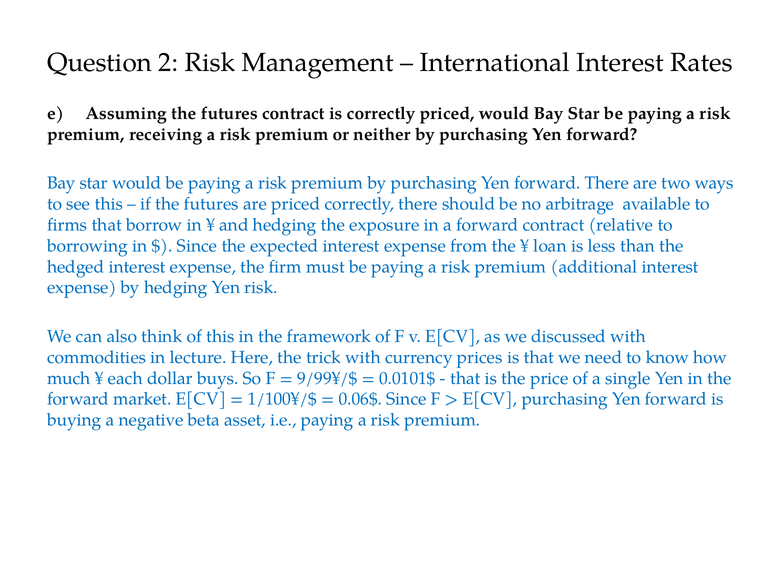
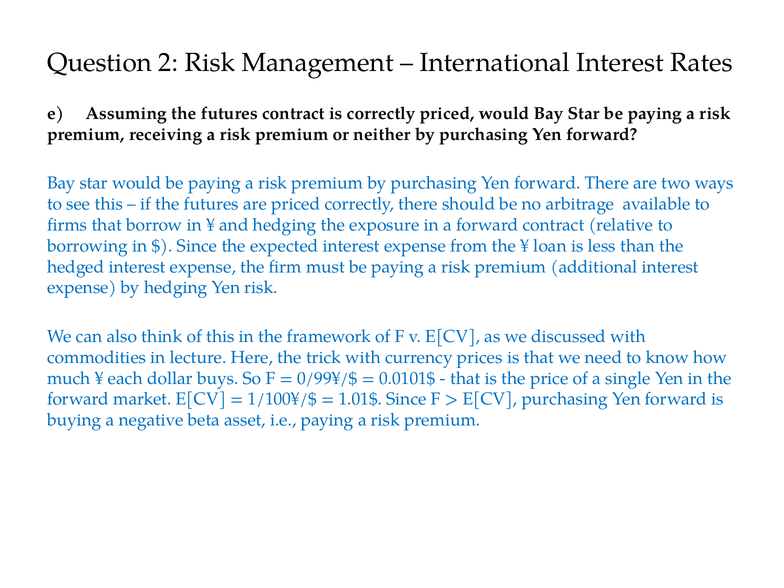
9/99¥/$: 9/99¥/$ -> 0/99¥/$ (327, 378)
0.06$: 0.06$ -> 1.01$ (360, 399)
